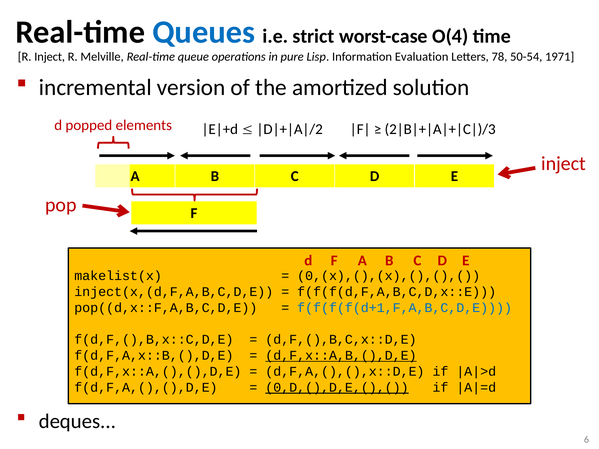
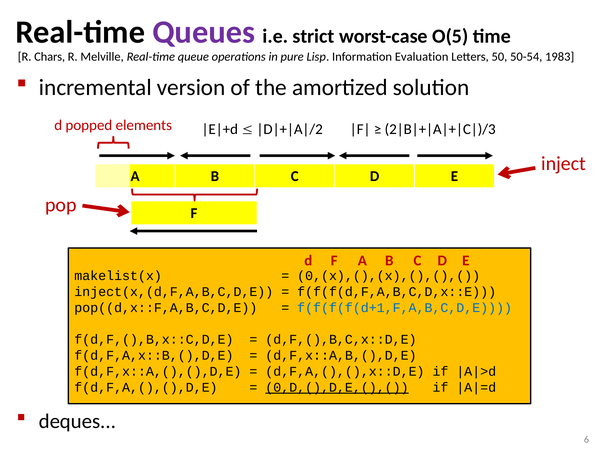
Queues colour: blue -> purple (204, 32)
O(4: O(4 -> O(5 (450, 36)
R Inject: Inject -> Chars (50, 57)
78: 78 -> 50 (499, 57)
1971: 1971 -> 1983 (560, 57)
d,F,x::A,B,(),D,E underline: present -> none (341, 356)
